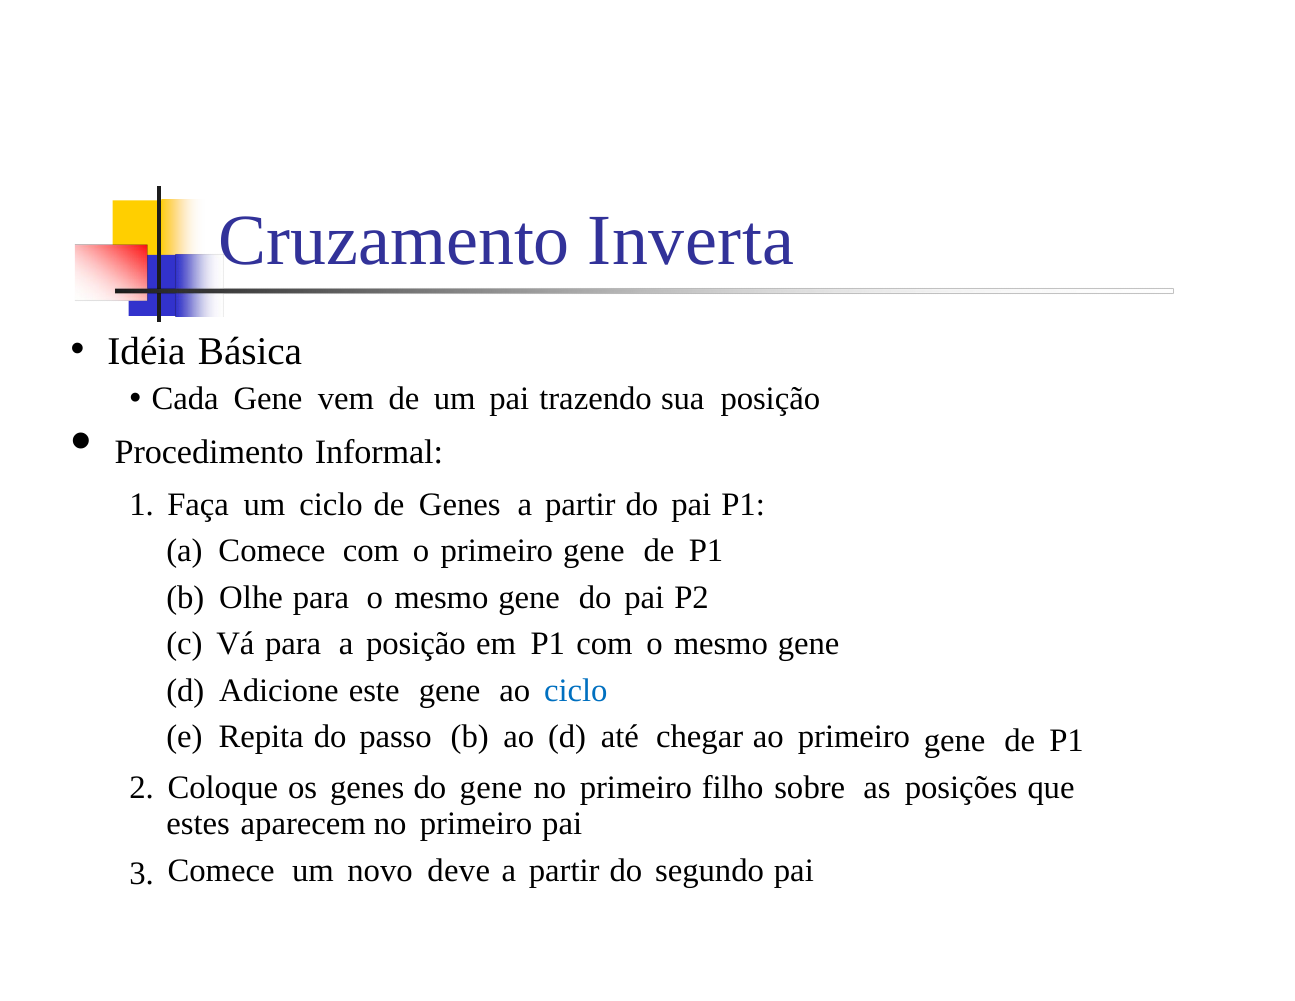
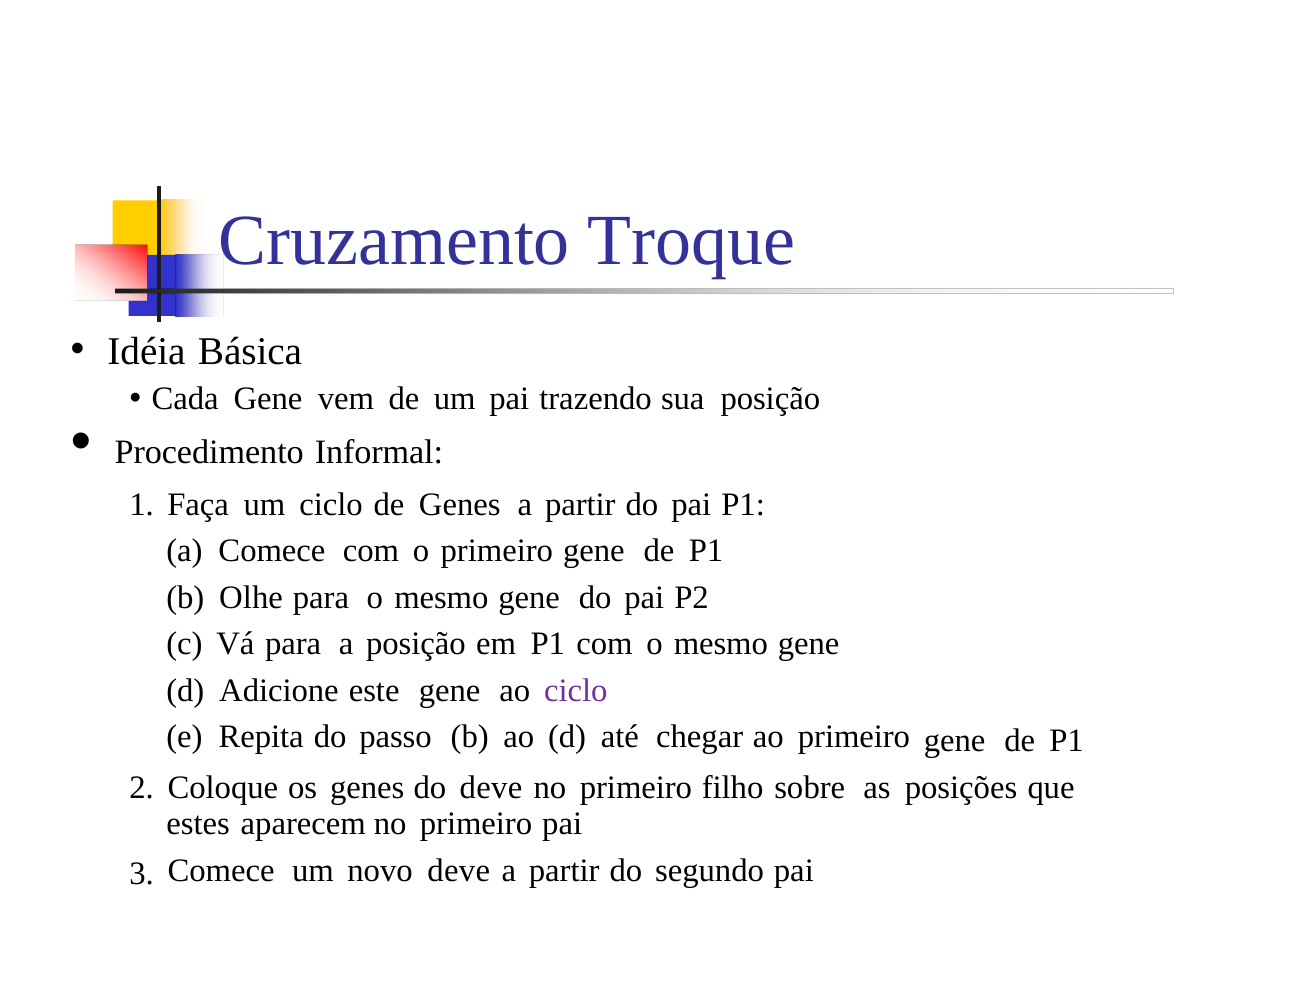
Inverta: Inverta -> Troque (692, 241)
ciclo colour: blue -> purple (576, 690)
do gene: gene -> deve (491, 787)
